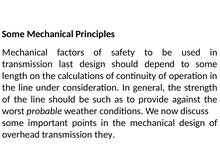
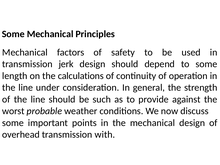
last: last -> jerk (66, 64)
they: they -> with (105, 135)
